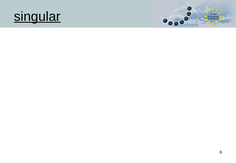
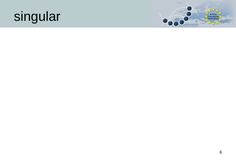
singular underline: present -> none (37, 17)
